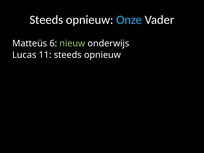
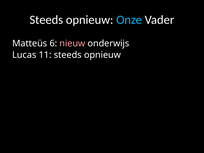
nieuw colour: light green -> pink (72, 43)
